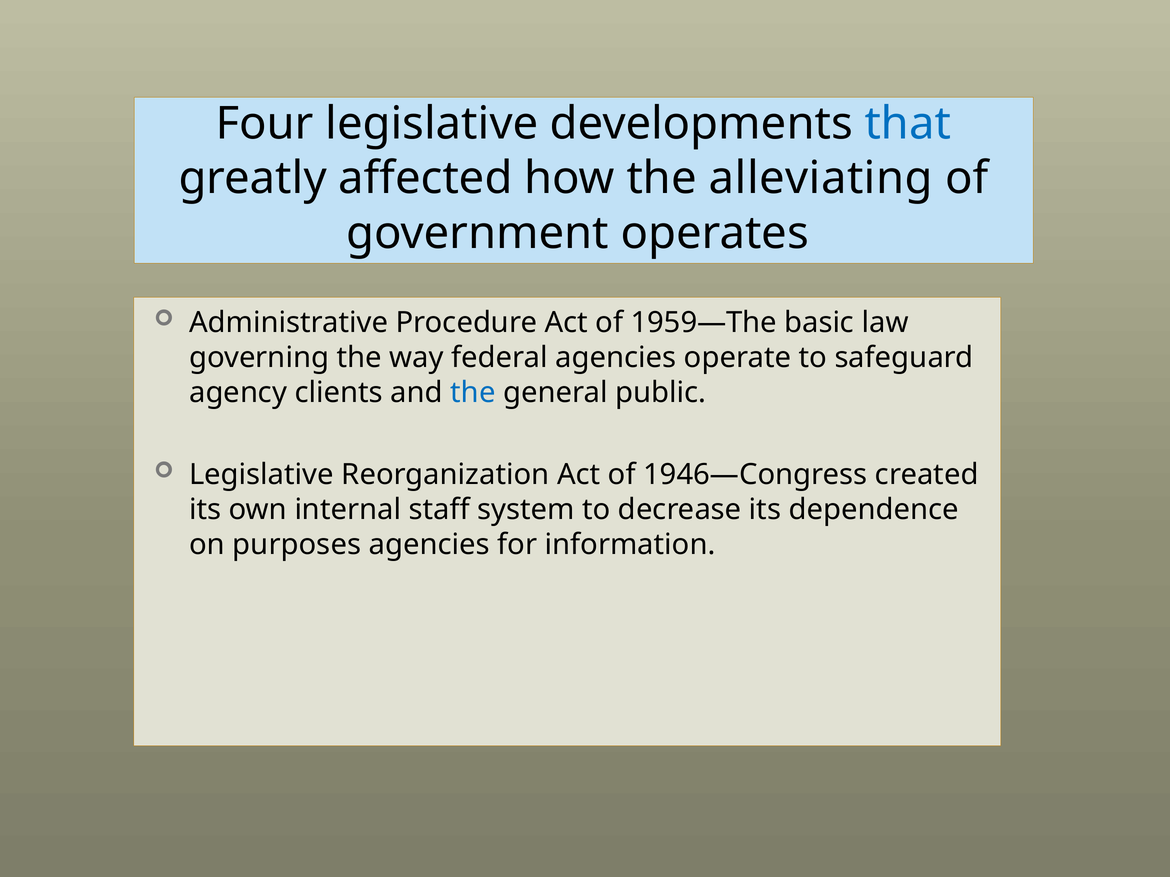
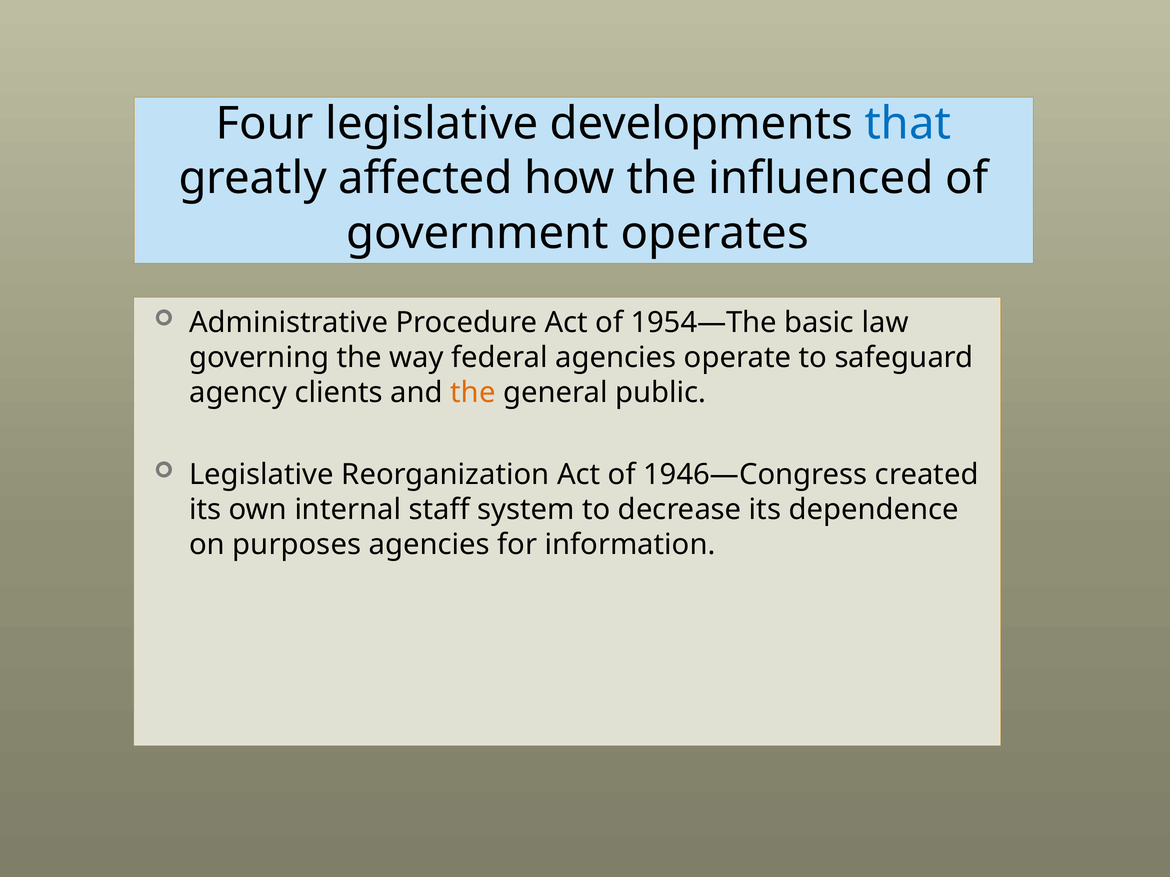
alleviating: alleviating -> influenced (821, 179)
1959—The: 1959—The -> 1954—The (704, 323)
the colour: blue -> orange (473, 393)
